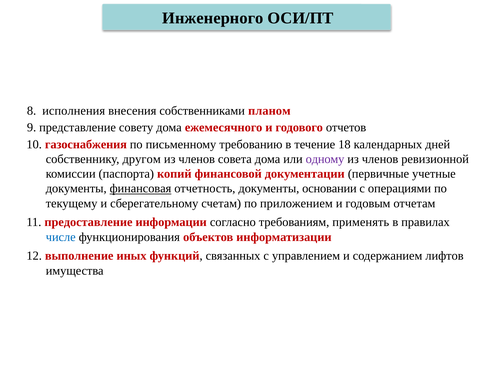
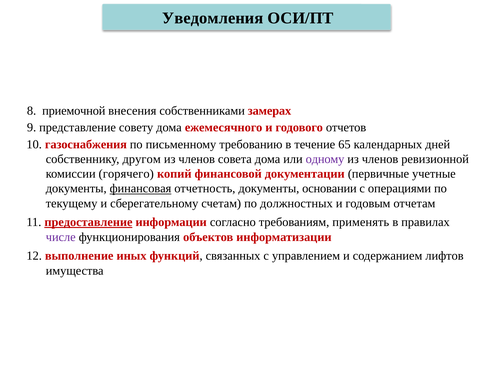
Инженерного: Инженерного -> Уведомления (213, 18)
исполнения: исполнения -> приемочной (74, 111)
планом: планом -> замерах (269, 111)
18: 18 -> 65 (344, 145)
паспорта: паспорта -> горячего (126, 174)
приложением: приложением -> должностных (296, 204)
предоставление underline: none -> present (88, 223)
числе colour: blue -> purple (61, 237)
